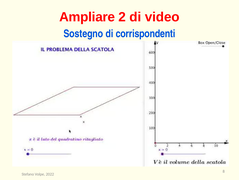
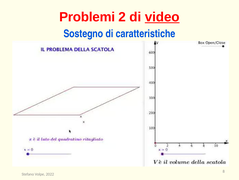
Ampliare: Ampliare -> Problemi (87, 17)
video underline: none -> present (162, 17)
corrispondenti: corrispondenti -> caratteristiche (145, 34)
